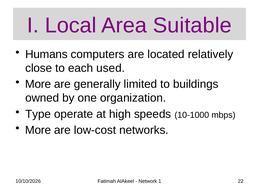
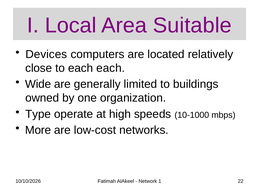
Humans: Humans -> Devices (46, 54)
each used: used -> each (111, 68)
More: More -> Wide (38, 84)
